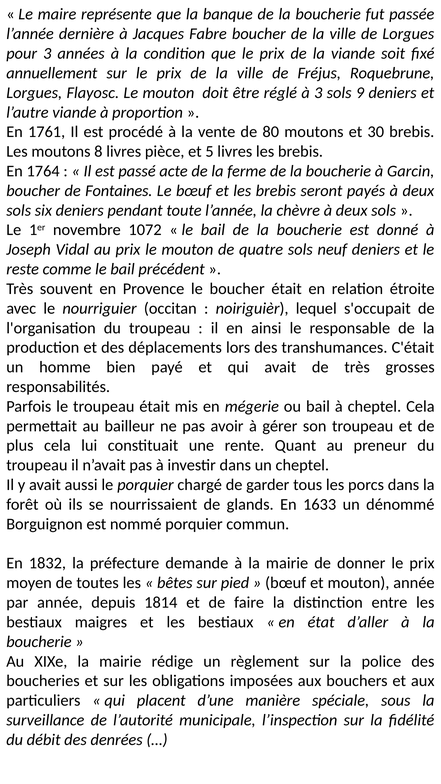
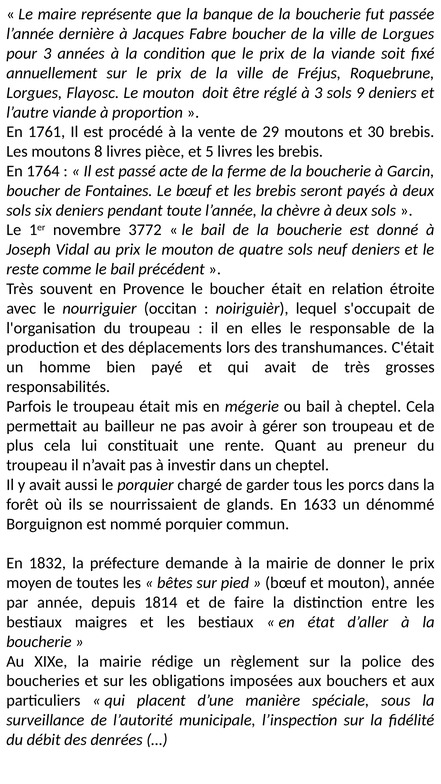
80: 80 -> 29 (271, 132)
1072: 1072 -> 3772 (145, 230)
ainsi: ainsi -> elles (266, 328)
